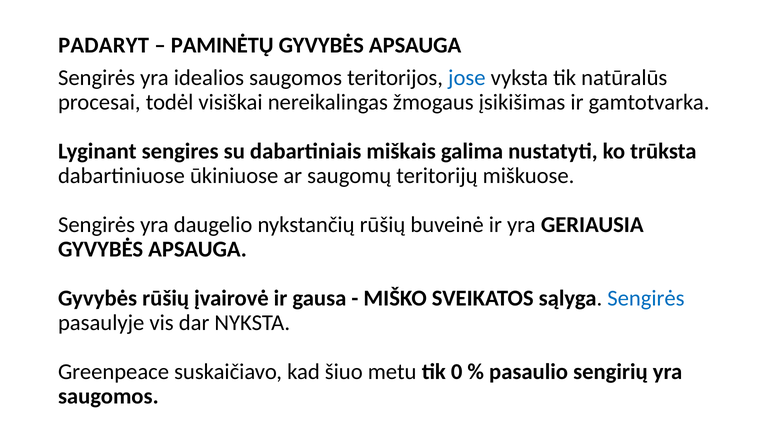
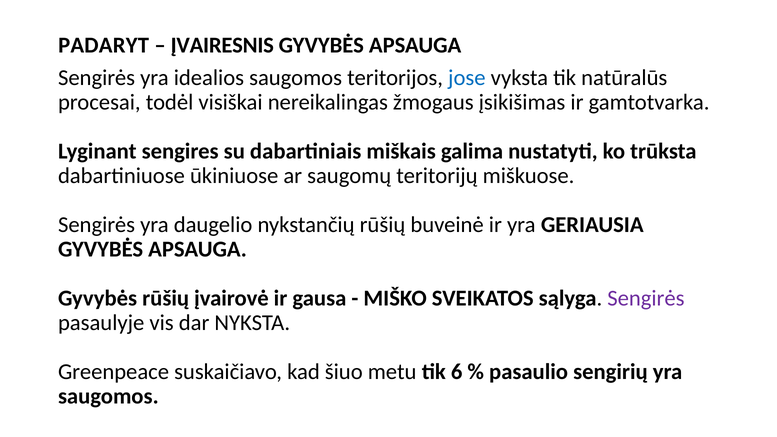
PAMINĖTŲ: PAMINĖTŲ -> ĮVAIRESNIS (222, 45)
Sengirės colour: blue -> purple (646, 298)
0: 0 -> 6 (457, 372)
